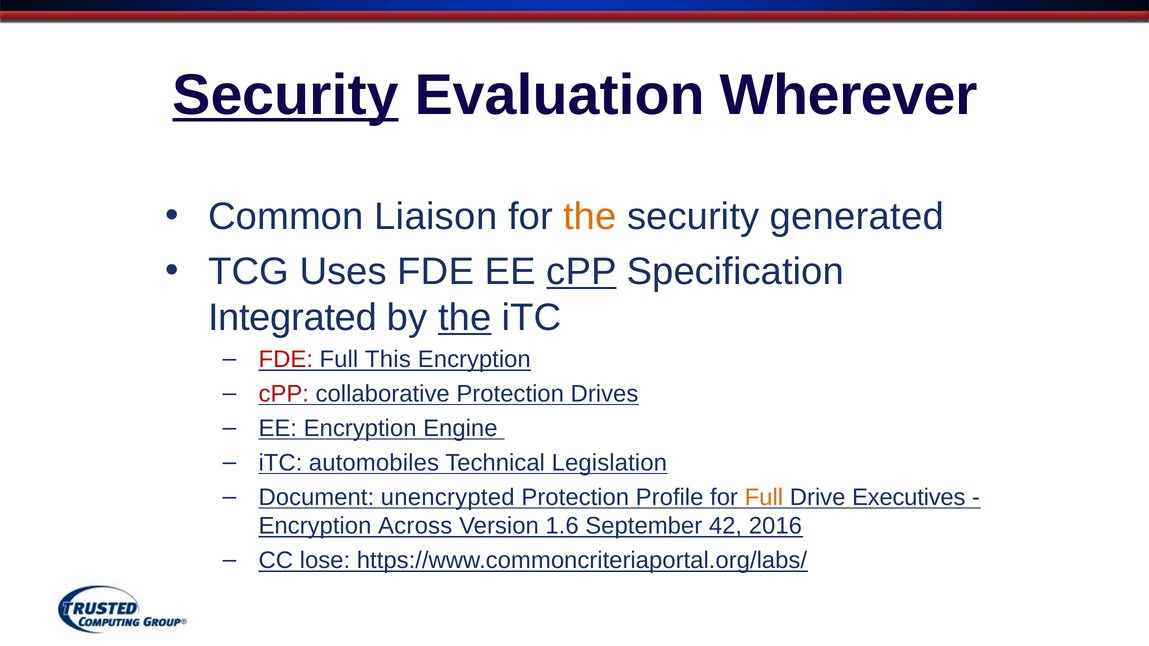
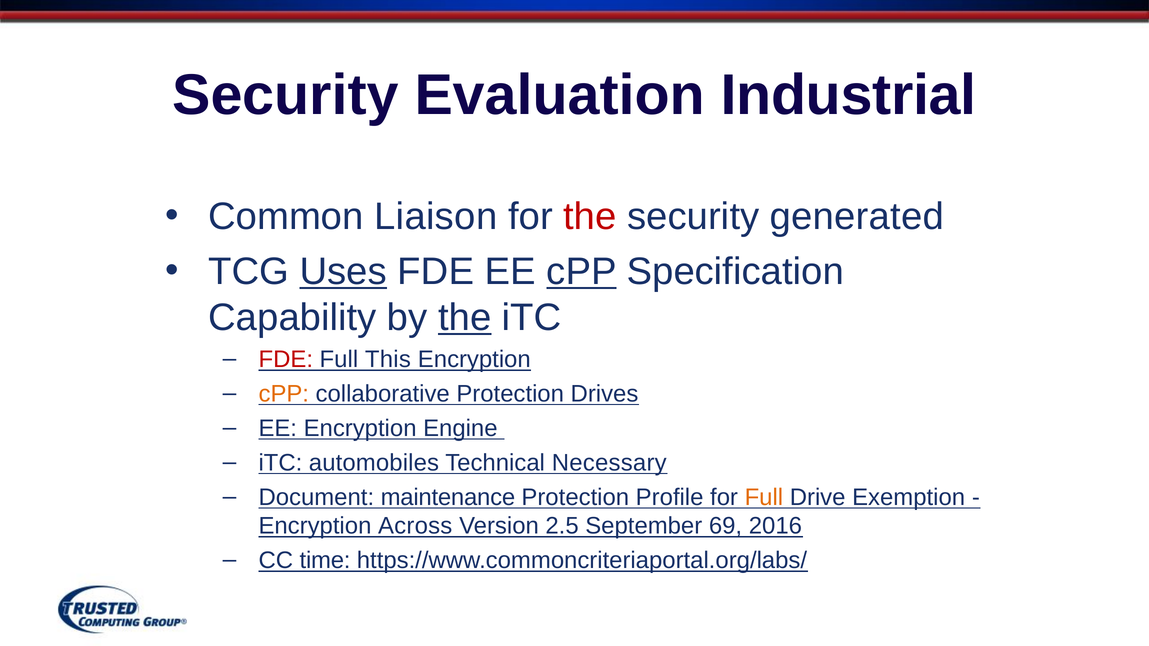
Security underline: present -> none (285, 95)
Wherever: Wherever -> Industrial (848, 95)
the colour: orange -> red (590, 217)
Uses underline: none -> present (343, 272)
Integrated: Integrated -> Capability (292, 318)
cPP colour: red -> orange (284, 394)
Legislation: Legislation -> Necessary (609, 463)
unencrypted: unencrypted -> maintenance (448, 498)
Executives: Executives -> Exemption (909, 498)
1.6: 1.6 -> 2.5 (562, 526)
42: 42 -> 69 (726, 526)
lose: lose -> time (325, 561)
